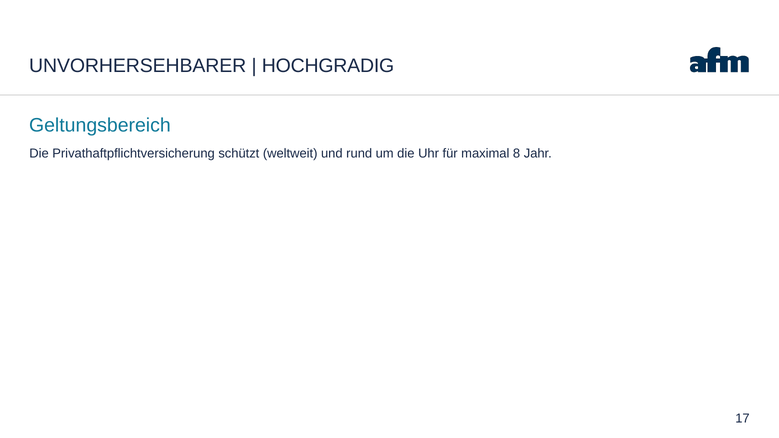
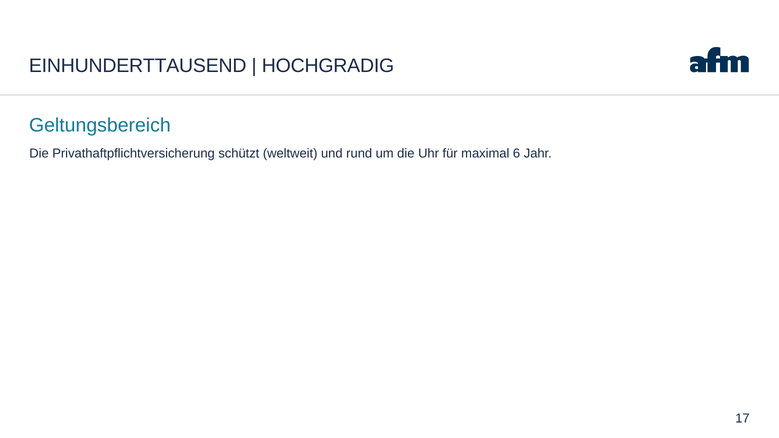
UNVORHERSEHBARER: UNVORHERSEHBARER -> EINHUNDERTTAUSEND (138, 66)
8: 8 -> 6 (517, 153)
